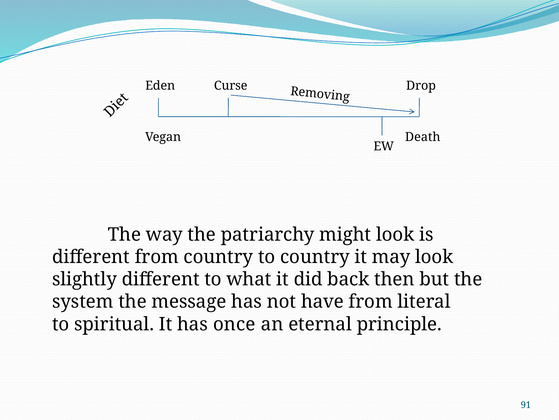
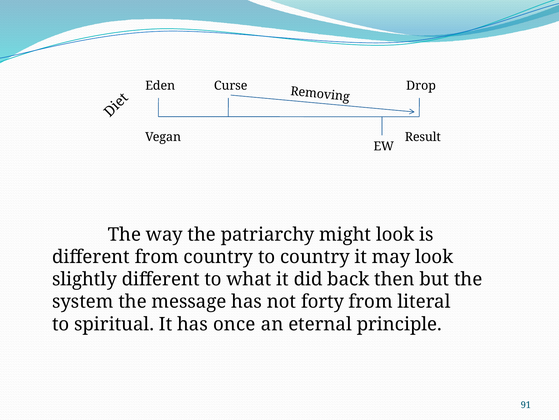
Death: Death -> Result (423, 137)
have: have -> forty (322, 301)
